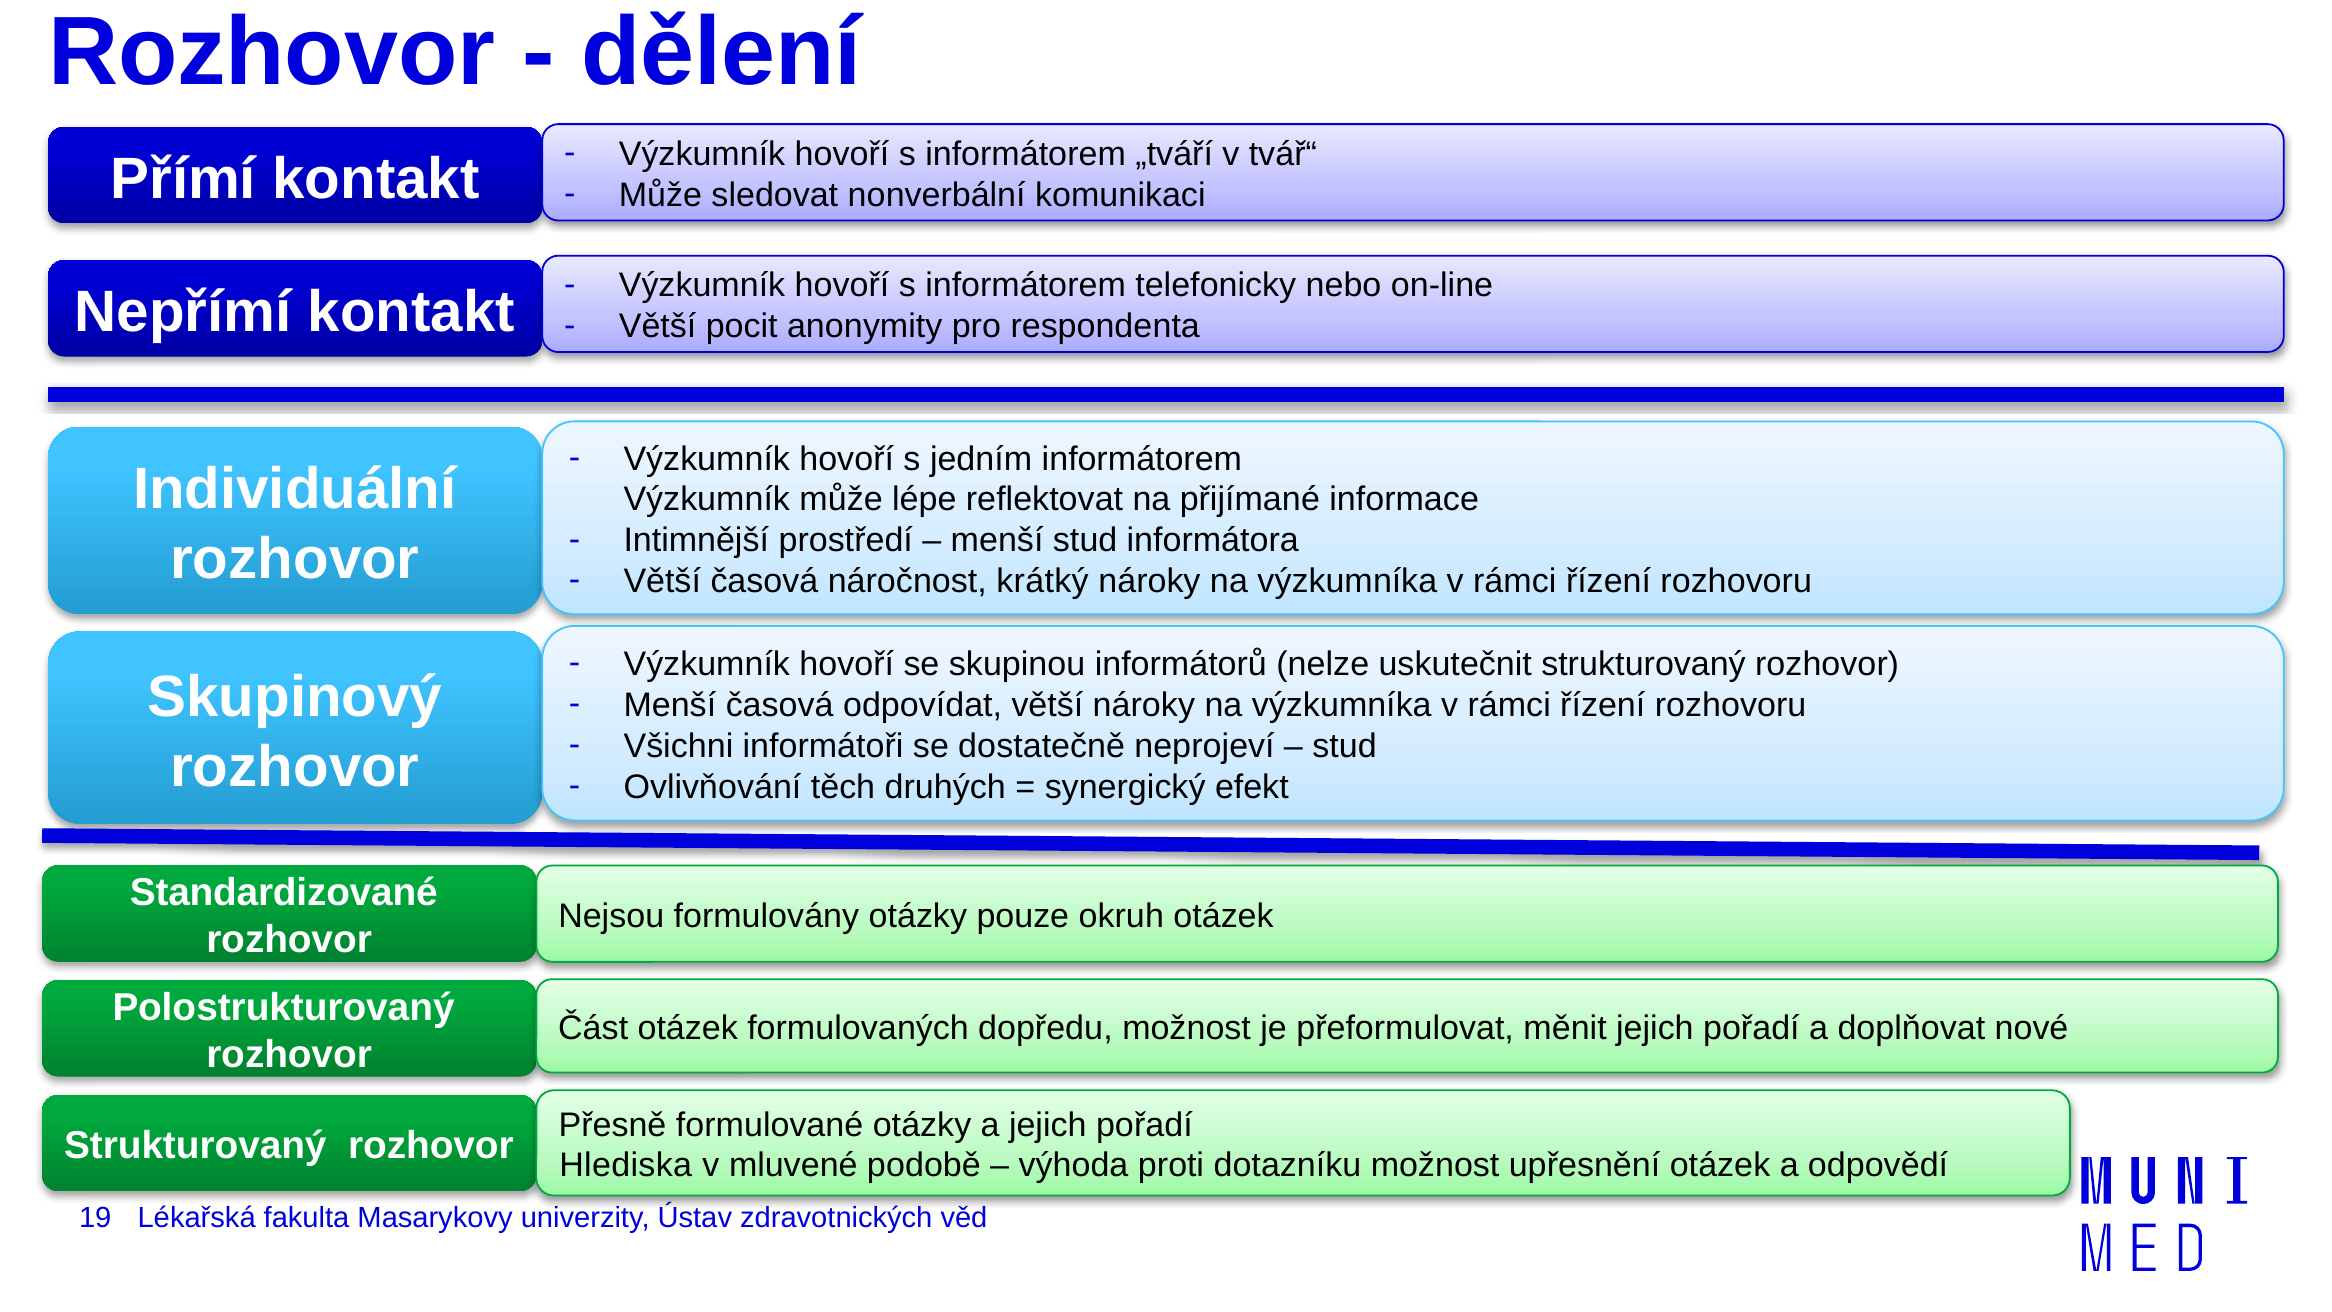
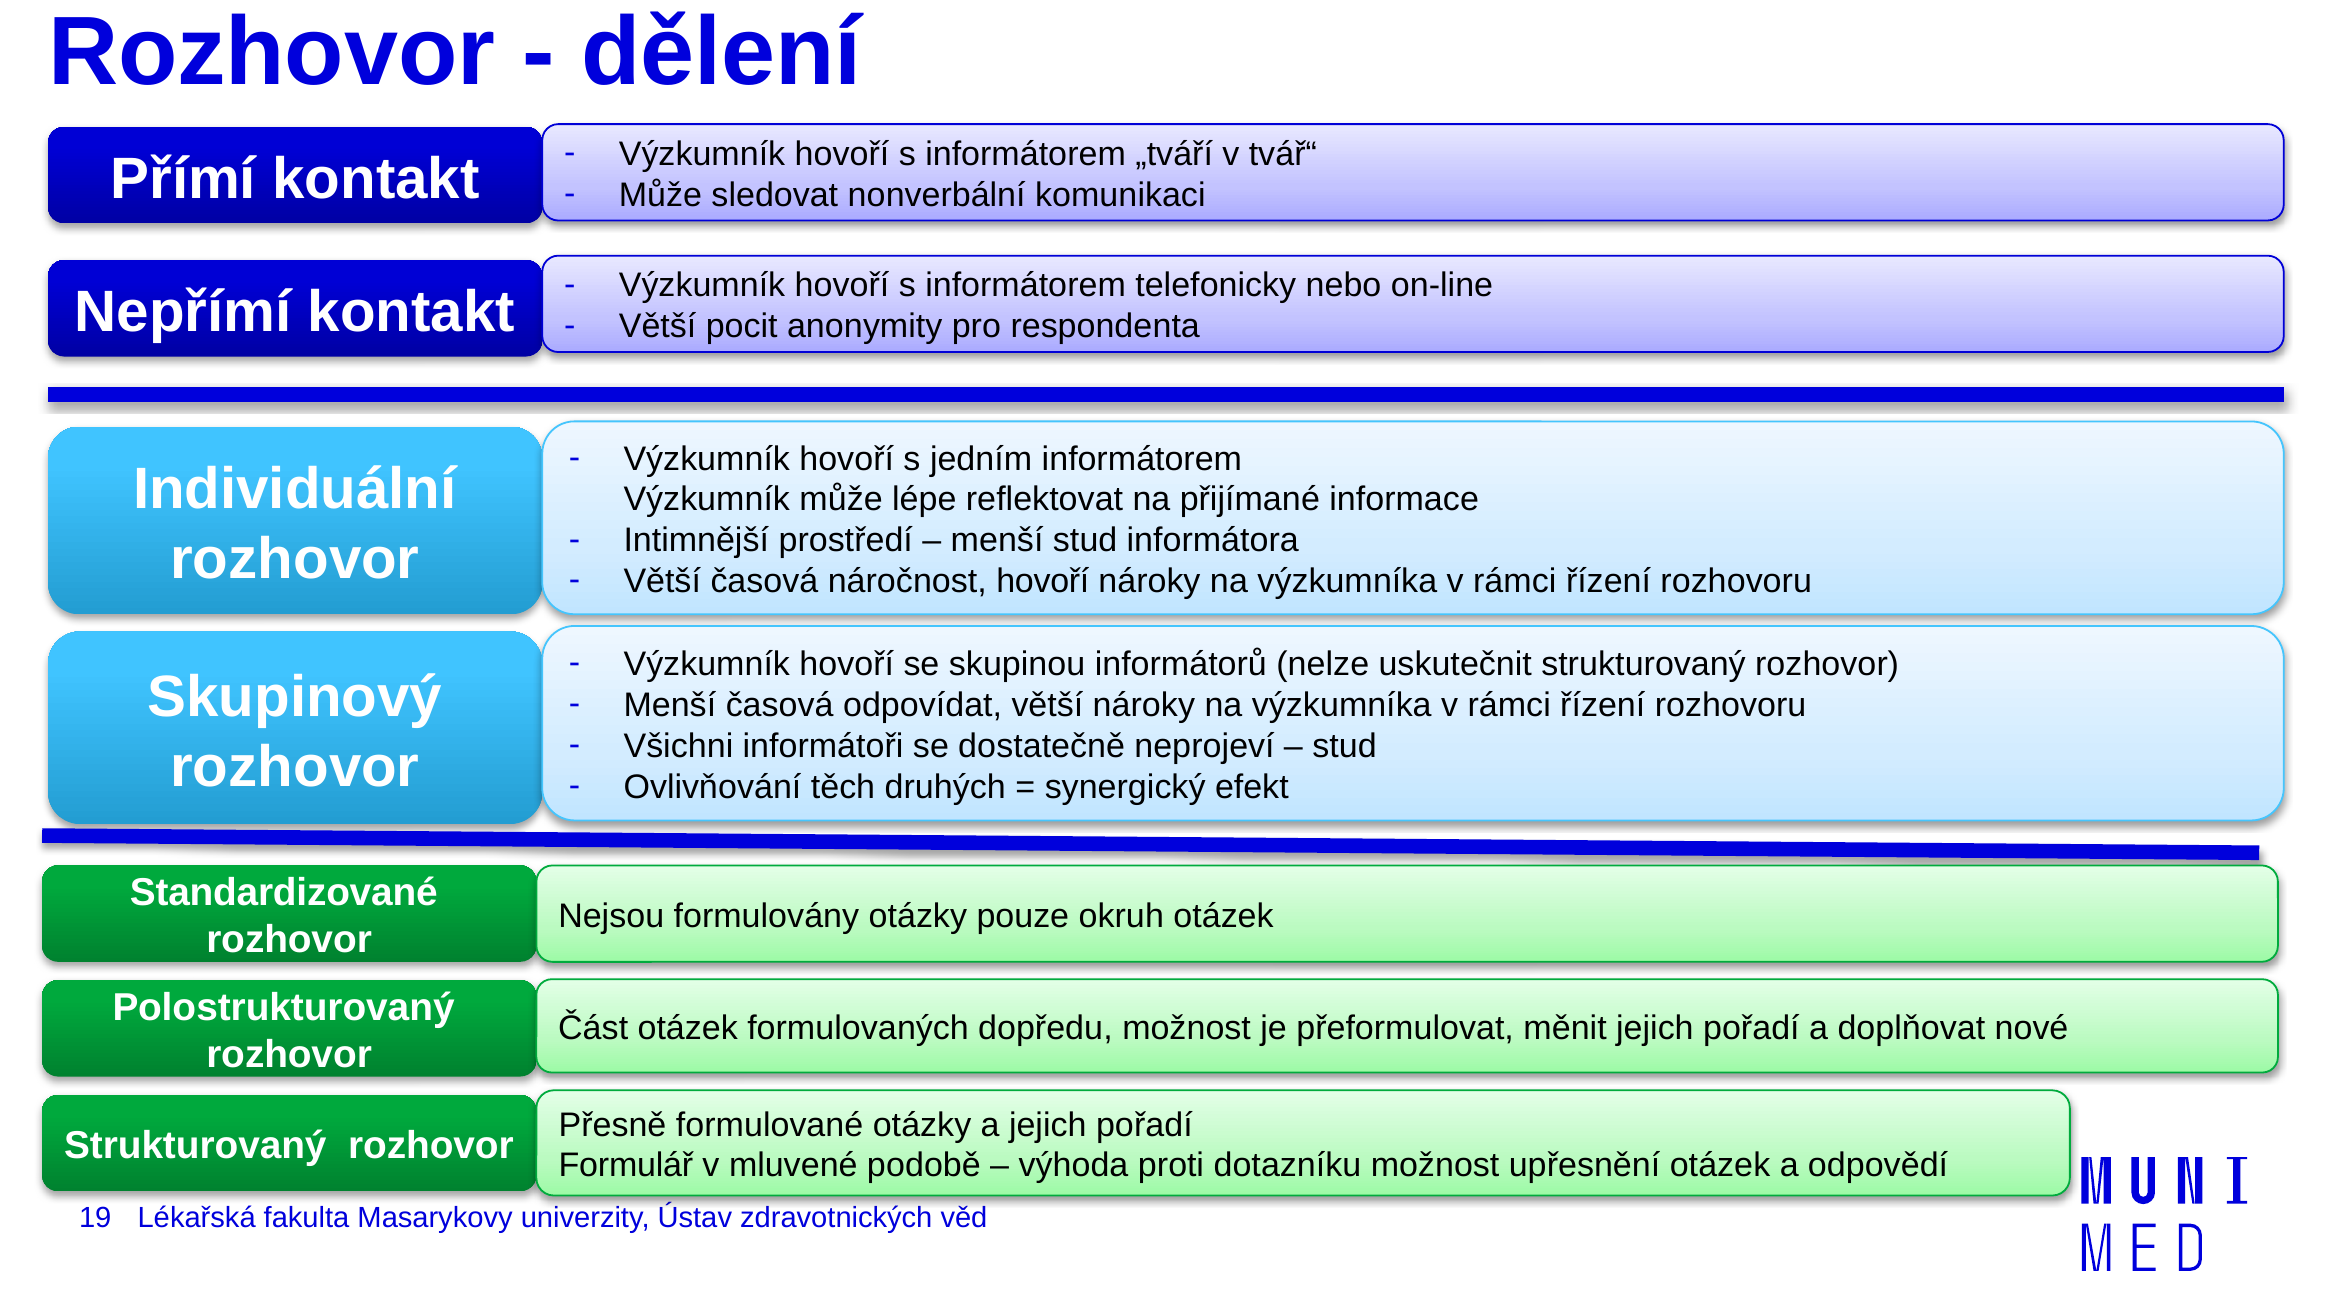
náročnost krátký: krátký -> hovoří (1043, 581)
Hlediska: Hlediska -> Formulář (626, 1165)
